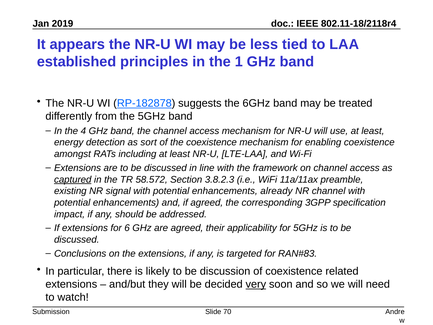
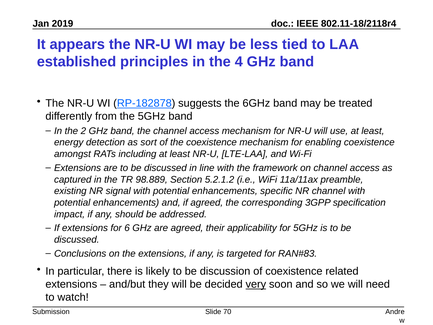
1: 1 -> 4 (239, 62)
4: 4 -> 2 (83, 131)
captured underline: present -> none (73, 179)
58.572: 58.572 -> 98.889 (152, 179)
3.8.2.3: 3.8.2.3 -> 5.2.1.2 (220, 179)
already: already -> specific (276, 191)
